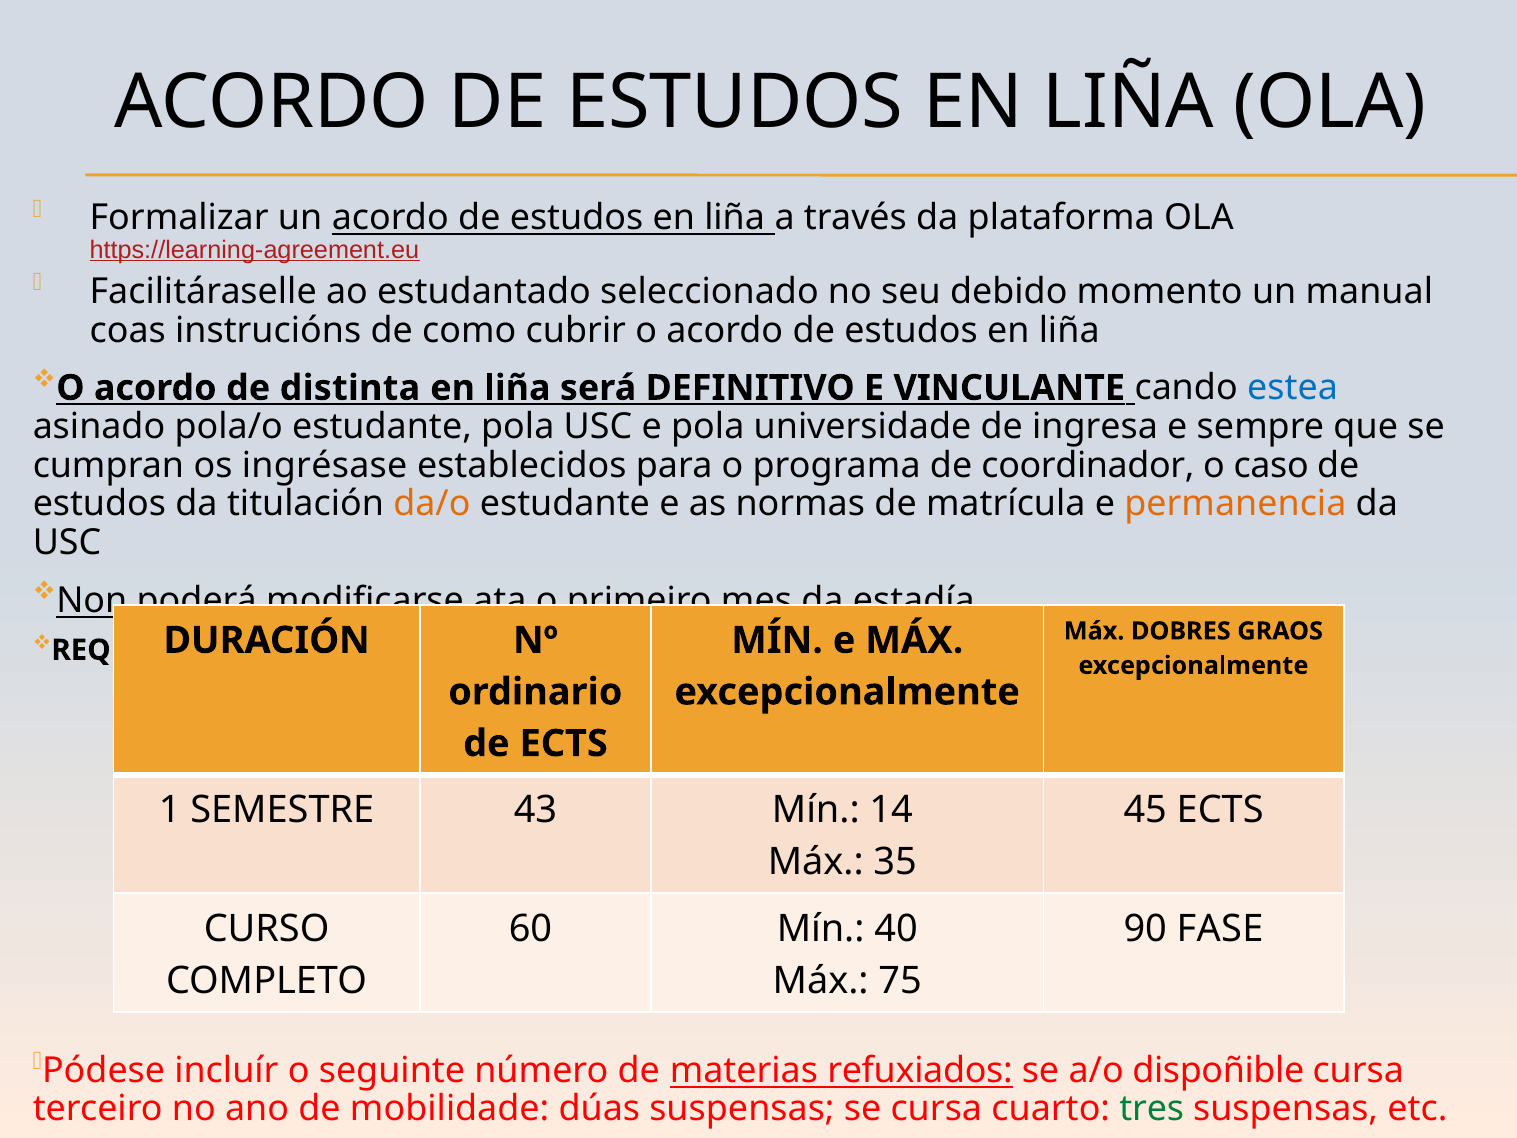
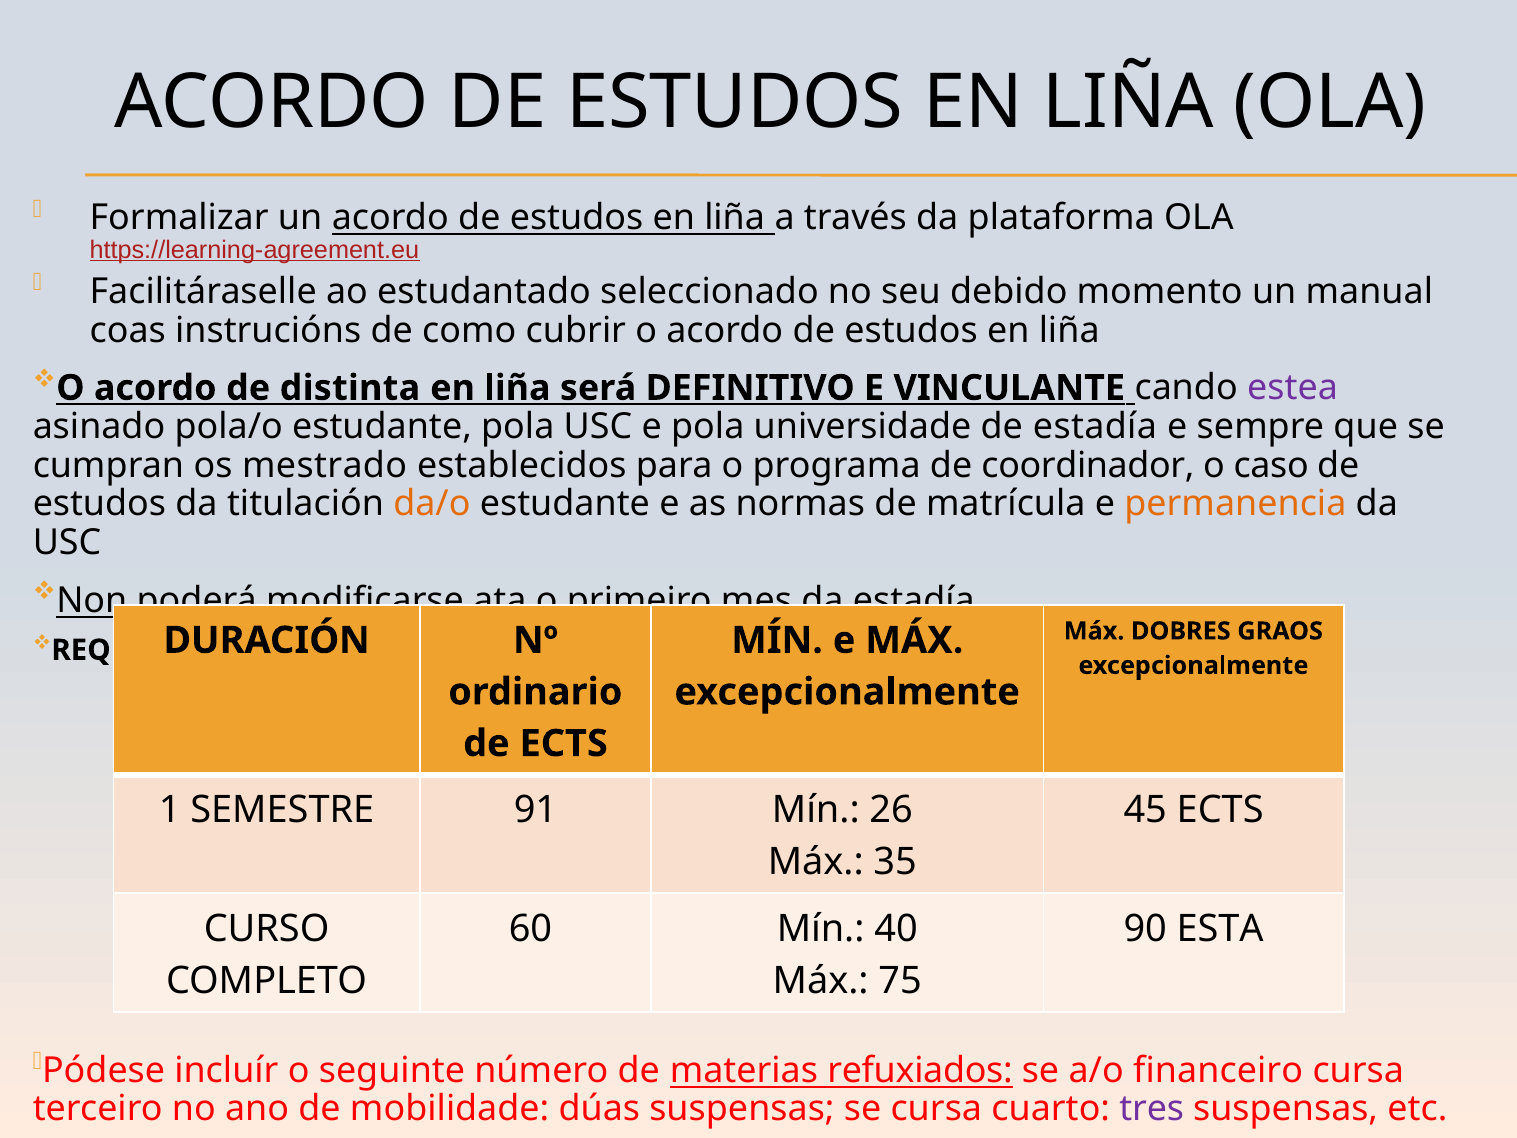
estea colour: blue -> purple (1292, 388)
de ingresa: ingresa -> estadía (1095, 427)
ingrésase: ingrésase -> mestrado (325, 465)
43: 43 -> 91 (536, 810)
14: 14 -> 26 (891, 810)
FASE: FASE -> ESTA (1220, 929)
dispoñible: dispoñible -> financeiro (1218, 1070)
tres colour: green -> purple (1152, 1109)
